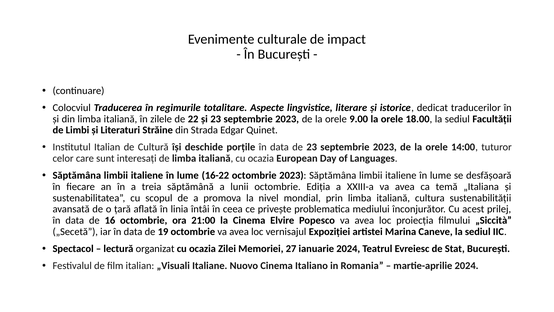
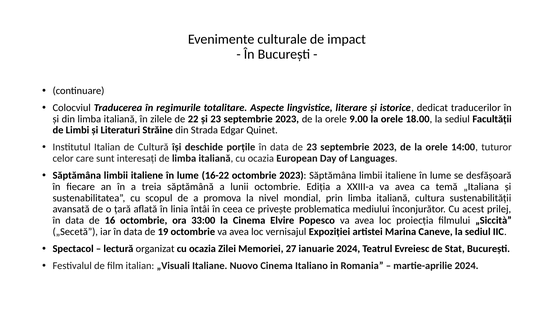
21:00: 21:00 -> 33:00 (203, 220)
